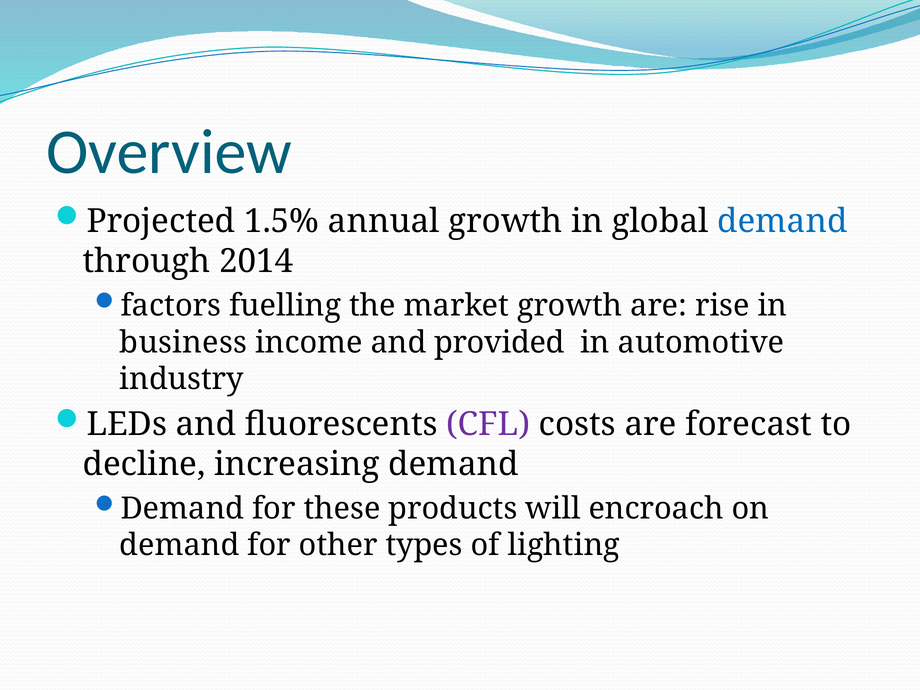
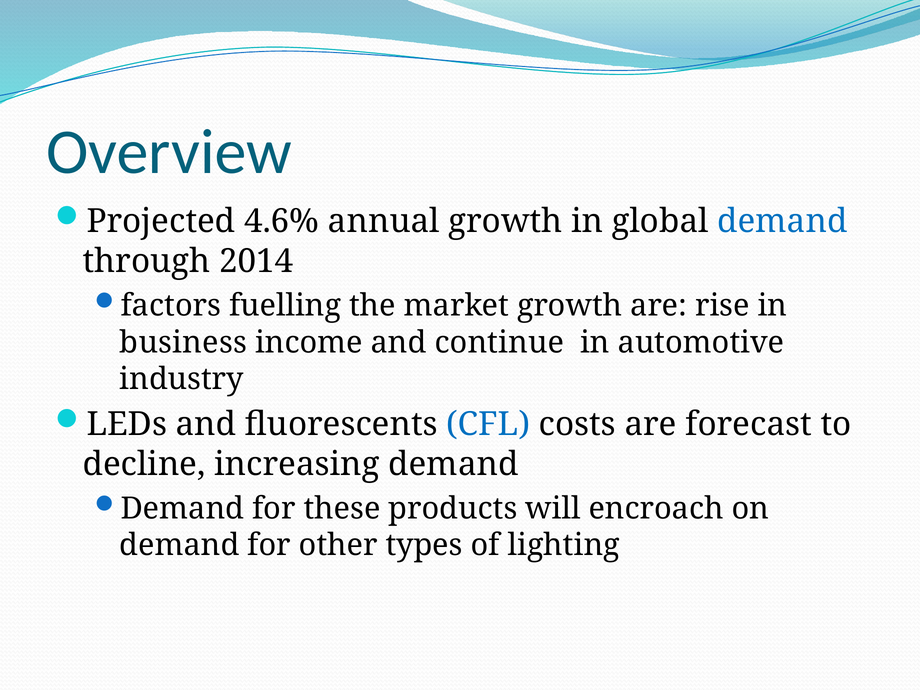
1.5%: 1.5% -> 4.6% (282, 222)
provided: provided -> continue (499, 342)
CFL colour: purple -> blue (488, 424)
